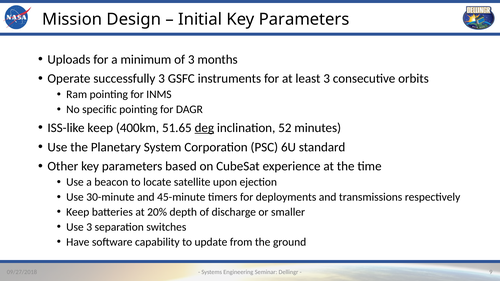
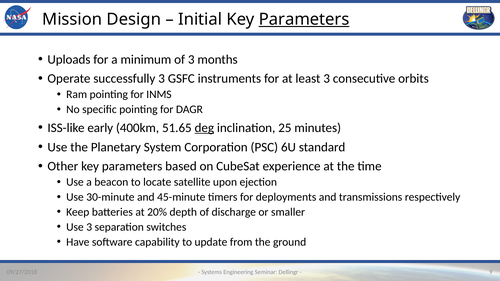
Parameters underline: none -> present (304, 19)
ISS-like keep: keep -> early (100, 128)
52: 52 -> 25 (285, 128)
